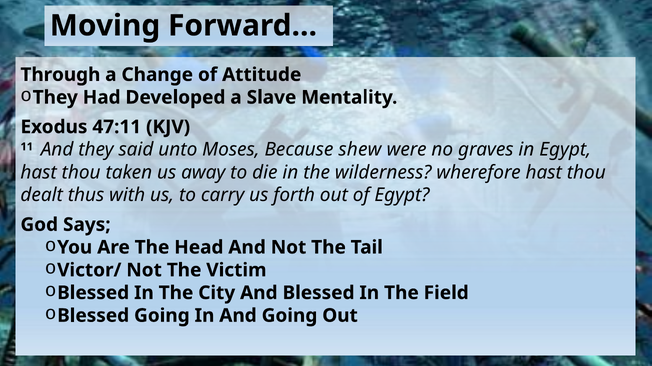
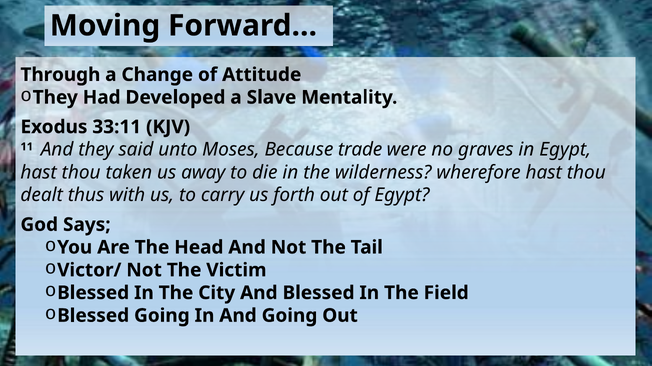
47:11: 47:11 -> 33:11 (117, 127)
shew: shew -> trade (360, 150)
